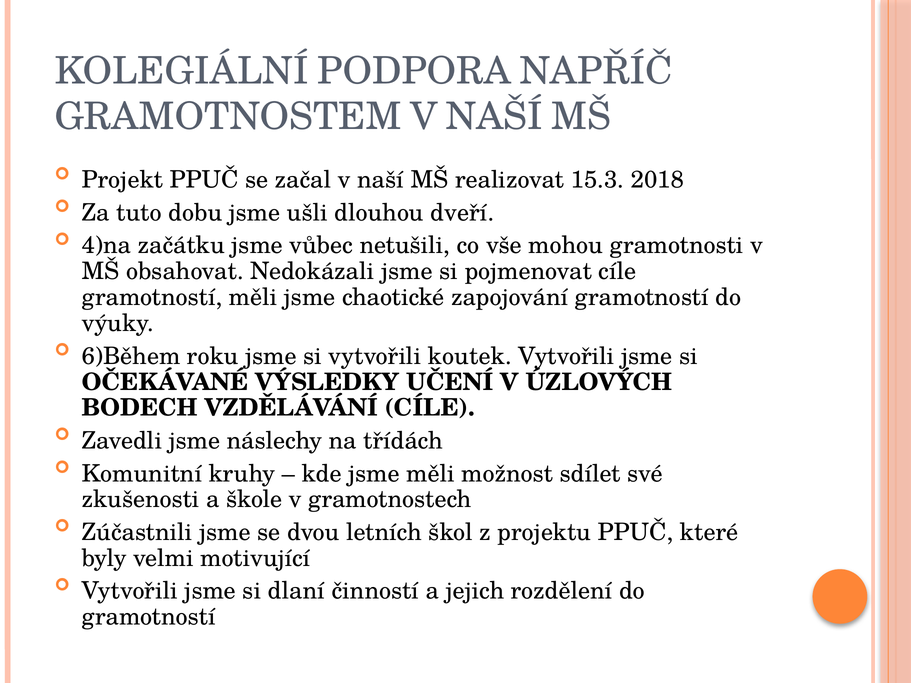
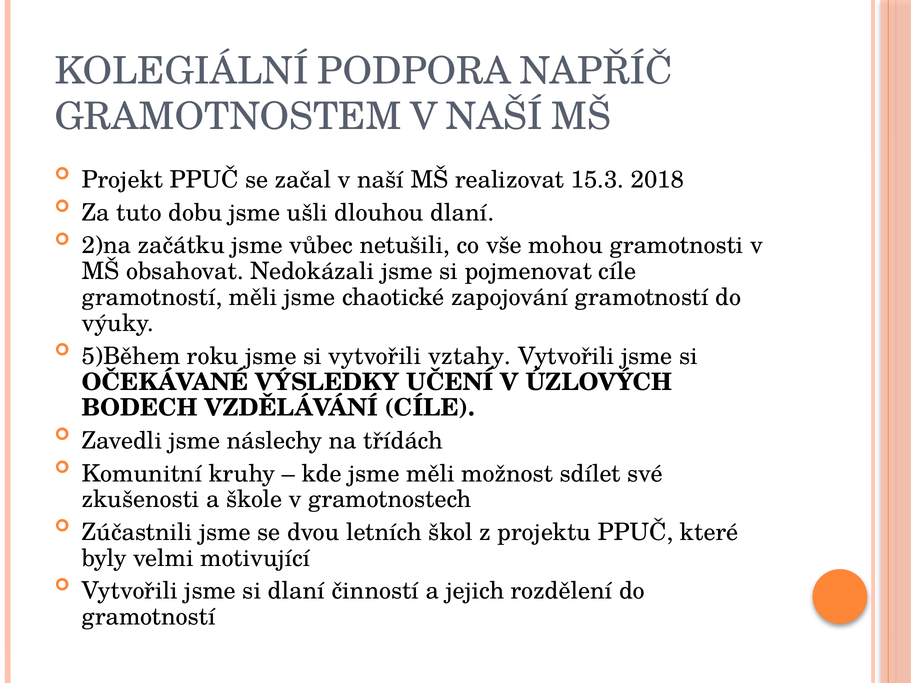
dlouhou dveří: dveří -> dlaní (462, 213)
4)na: 4)na -> 2)na (107, 246)
6)Během: 6)Během -> 5)Během (131, 356)
koutek: koutek -> vztahy (470, 356)
